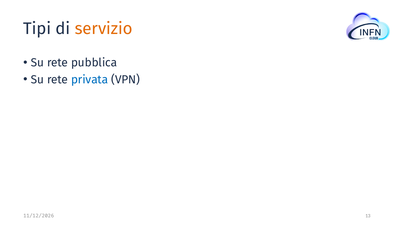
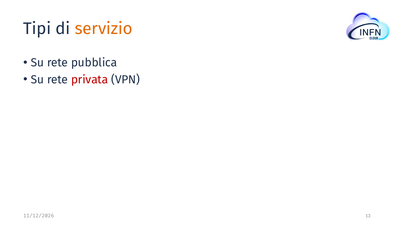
privata colour: blue -> red (90, 79)
